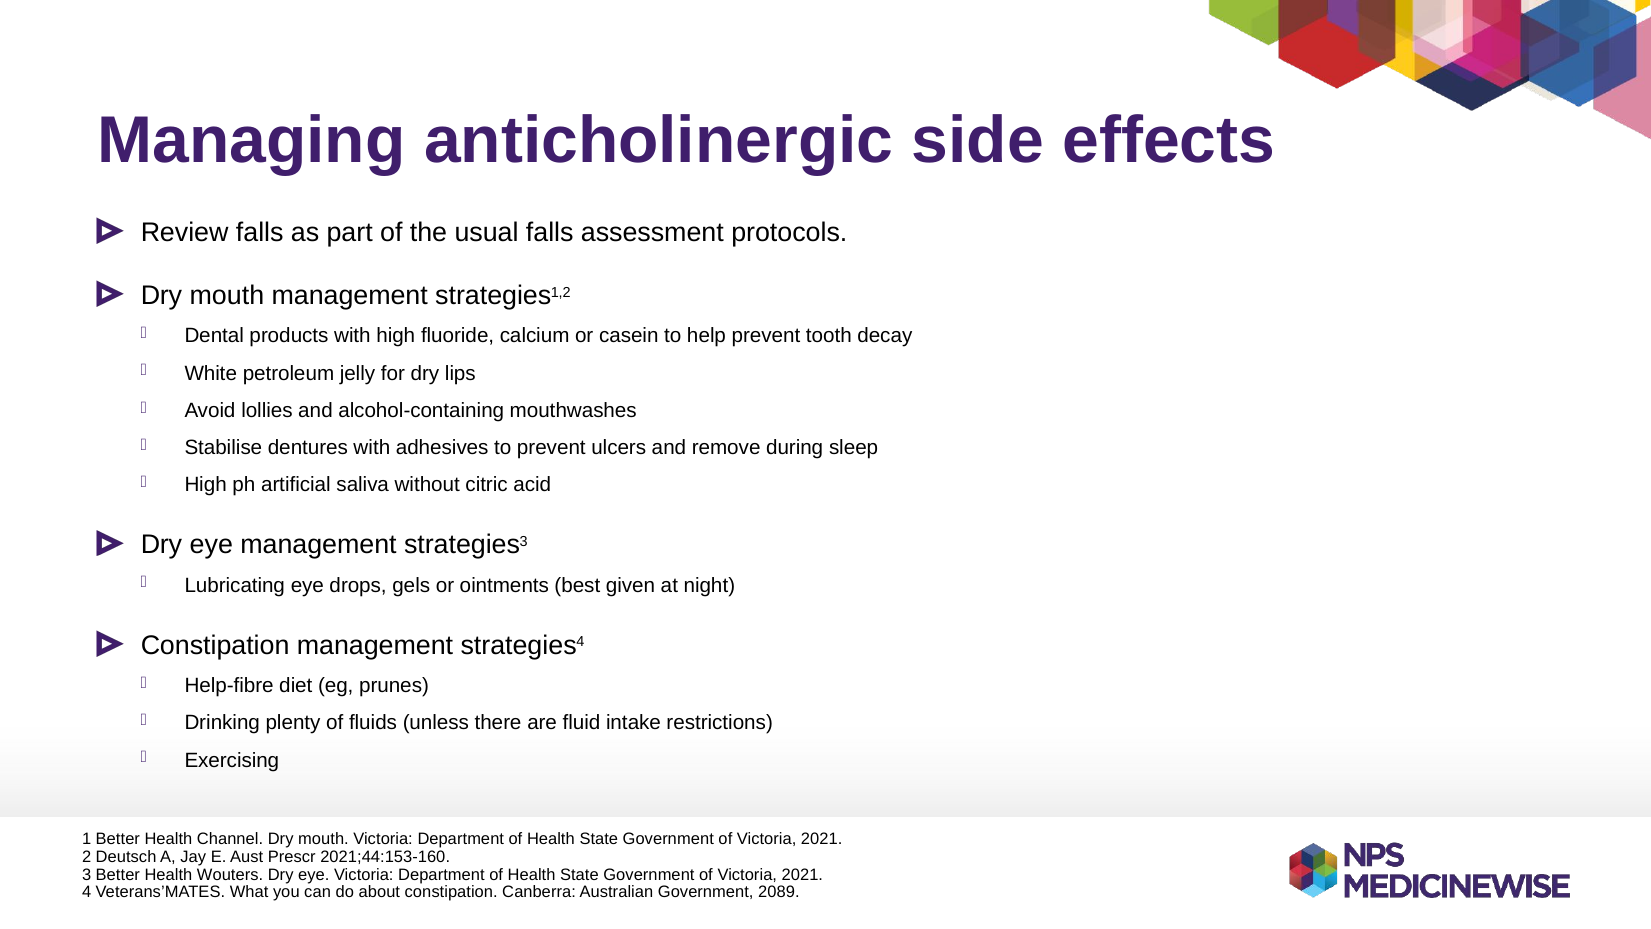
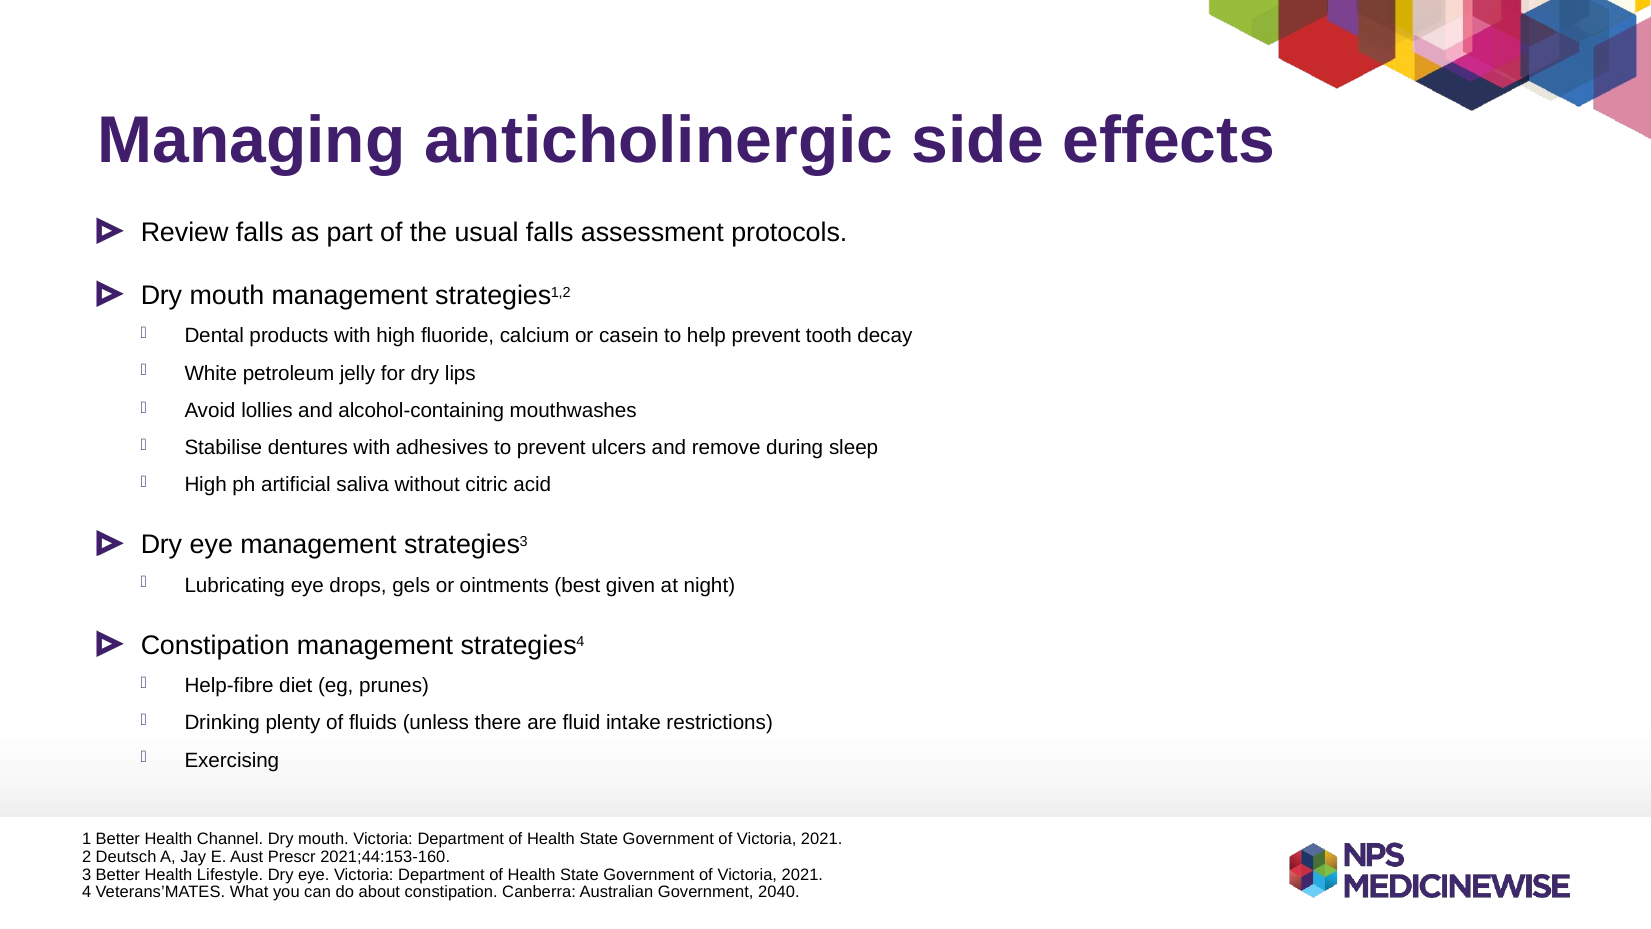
Wouters: Wouters -> Lifestyle (230, 874)
2089: 2089 -> 2040 (779, 892)
